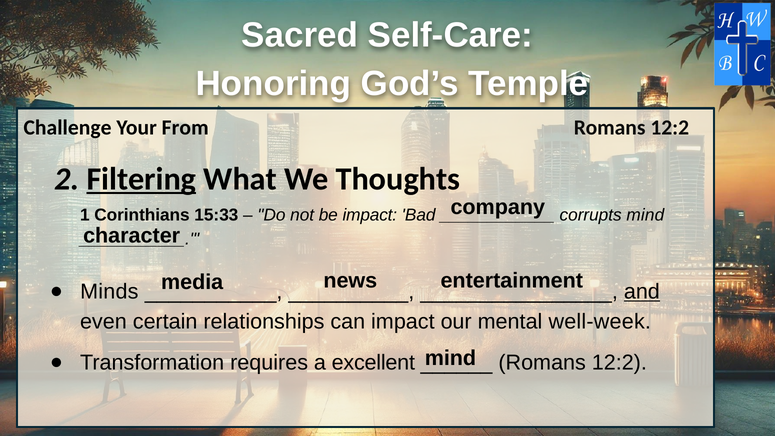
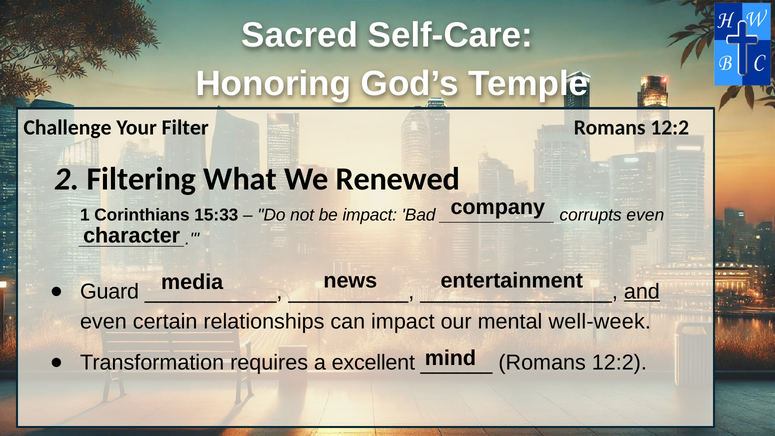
From: From -> Filter (185, 128)
Filtering underline: present -> none (141, 179)
Thoughts: Thoughts -> Renewed (398, 179)
corrupts mind: mind -> even (645, 215)
Minds: Minds -> Guard (110, 292)
